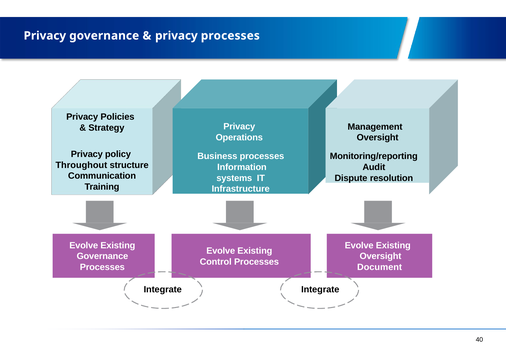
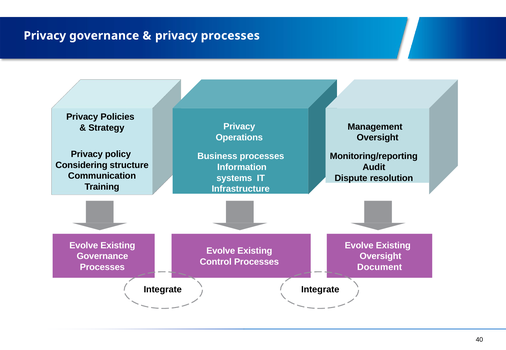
Throughout: Throughout -> Considering (81, 165)
